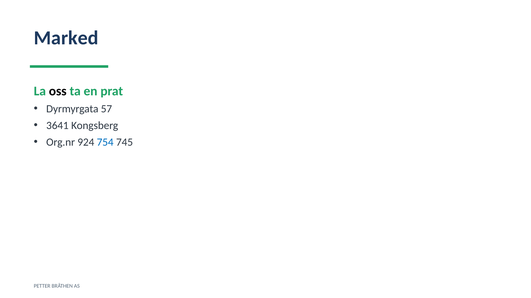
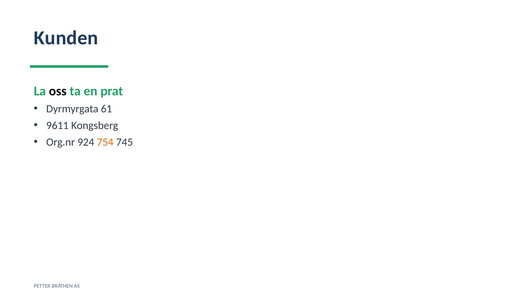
Marked: Marked -> Kunden (66, 38)
57: 57 -> 61 (106, 109)
3641: 3641 -> 9611 (57, 126)
754 colour: blue -> orange (105, 142)
